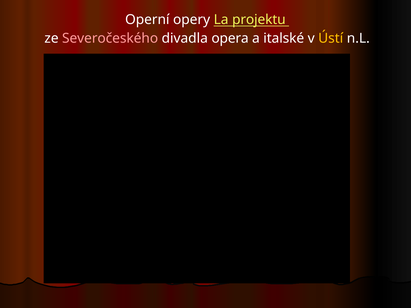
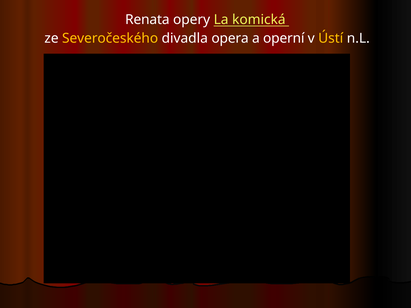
Operní: Operní -> Renata (147, 20)
projektu: projektu -> komická (259, 20)
Severočeského colour: pink -> yellow (110, 38)
italské: italské -> operní (284, 38)
